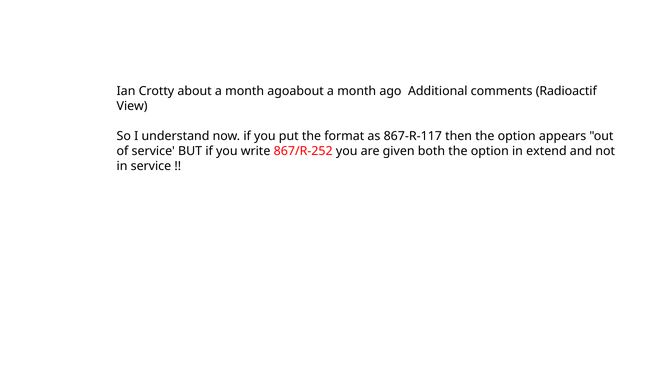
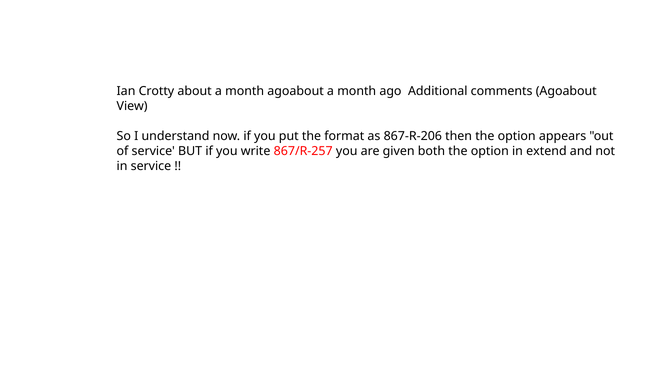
comments Radioactif: Radioactif -> Agoabout (566, 91)
867-R-117: 867-R-117 -> 867-R-206 (413, 136)
867/R-252: 867/R-252 -> 867/R-257 (303, 151)
